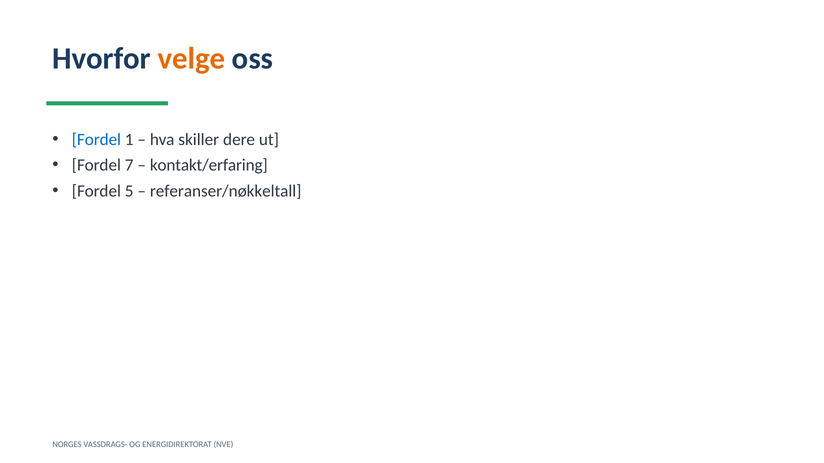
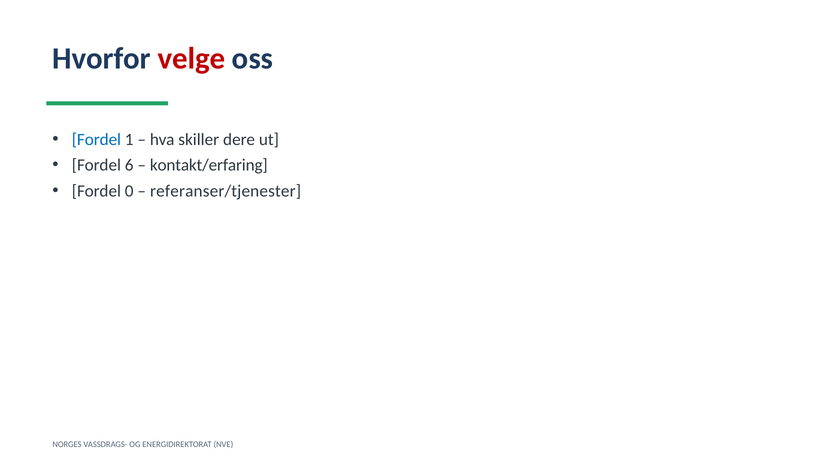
velge colour: orange -> red (191, 59)
7: 7 -> 6 (129, 165)
5: 5 -> 0 (129, 191)
referanser/nøkkeltall: referanser/nøkkeltall -> referanser/tjenester (226, 191)
